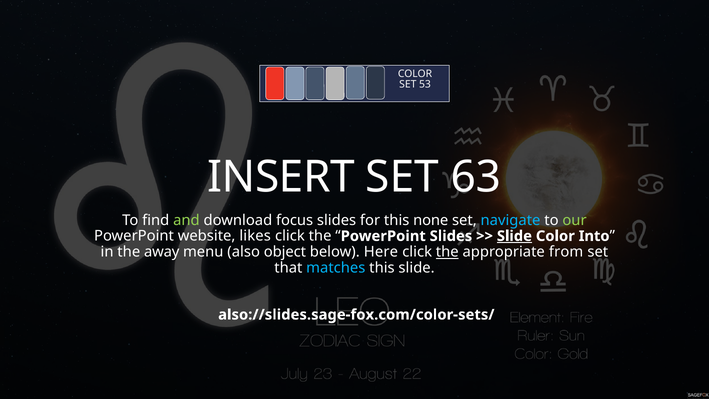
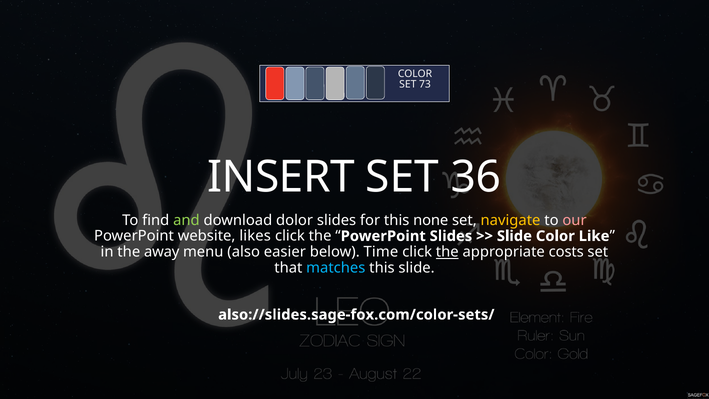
53: 53 -> 73 (425, 84)
63: 63 -> 36 (476, 177)
focus: focus -> dolor (295, 220)
navigate colour: light blue -> yellow (511, 220)
our colour: light green -> pink (575, 220)
Slide underline: present -> none (514, 236)
Into: Into -> Like (594, 236)
object: object -> easier (285, 252)
Here: Here -> Time (381, 252)
from: from -> costs (566, 252)
